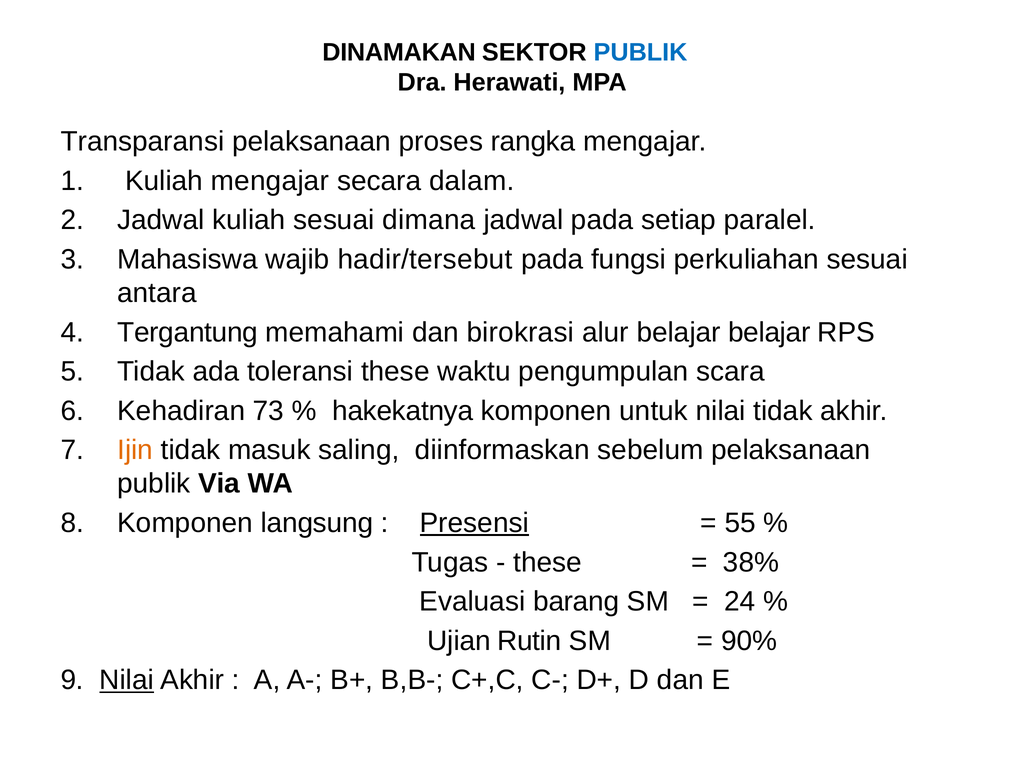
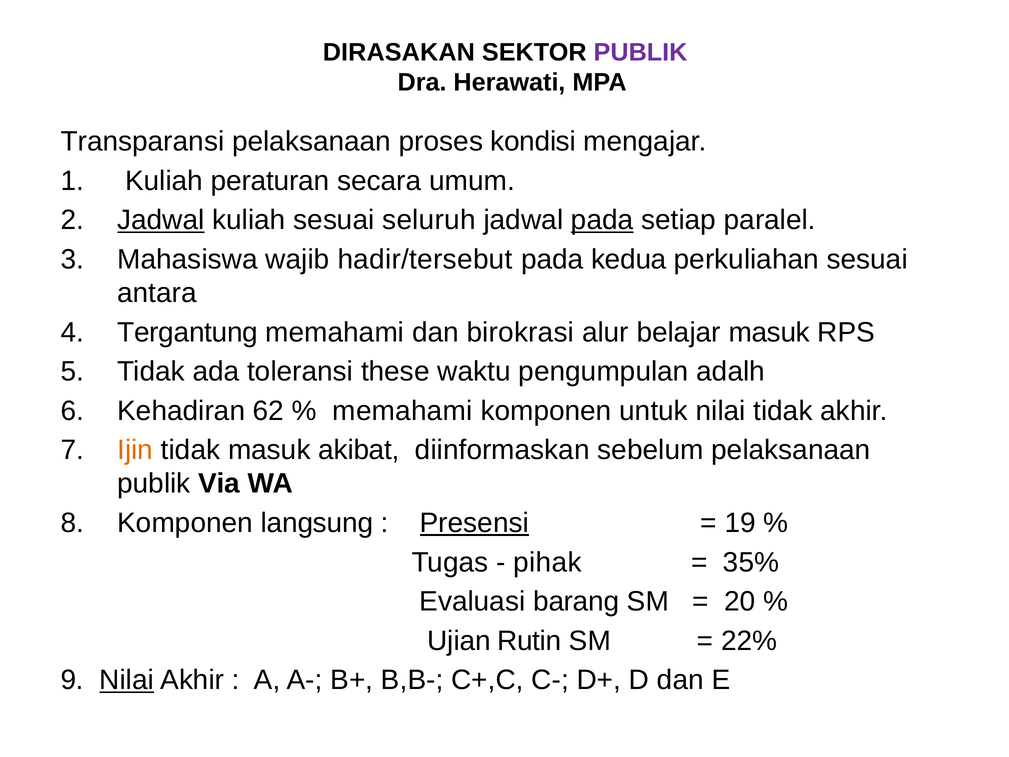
DINAMAKAN: DINAMAKAN -> DIRASAKAN (399, 52)
PUBLIK colour: blue -> purple (641, 52)
rangka: rangka -> kondisi (533, 142)
Kuliah mengajar: mengajar -> peraturan (270, 181)
dalam: dalam -> umum (472, 181)
Jadwal underline: none -> present (161, 220)
dimana: dimana -> seluruh (429, 220)
pada underline: none -> present (602, 220)
fungsi: fungsi -> kedua (629, 259)
belajar belajar: belajar -> masuk (769, 332)
scara: scara -> adalh (731, 371)
73: 73 -> 62 (268, 411)
hakekatnya: hakekatnya -> memahami (402, 411)
saling: saling -> akibat (359, 450)
55: 55 -> 19 (740, 523)
these: these -> pihak (547, 562)
38%: 38% -> 35% (751, 562)
24: 24 -> 20 (740, 601)
90%: 90% -> 22% (749, 641)
